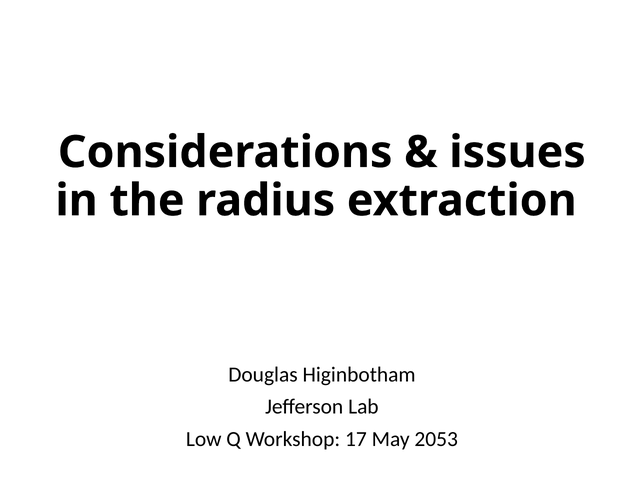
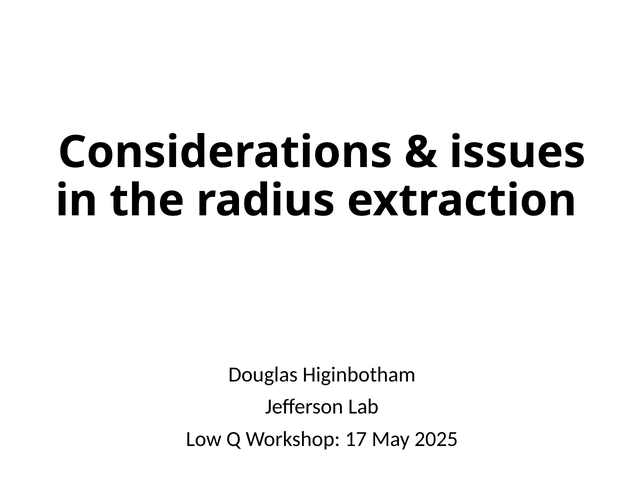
2053: 2053 -> 2025 (436, 439)
